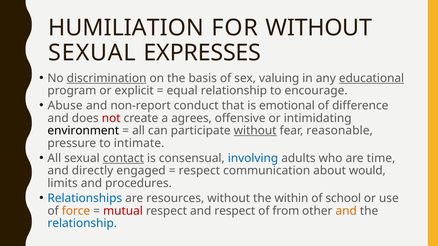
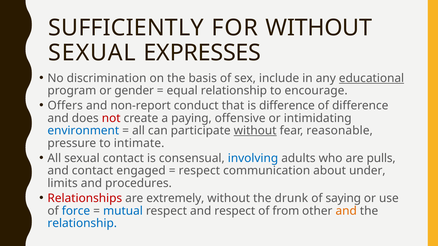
HUMILIATION: HUMILIATION -> SUFFICIENTLY (126, 28)
discrimination underline: present -> none (107, 78)
valuing: valuing -> include (279, 78)
explicit: explicit -> gender (134, 91)
Abuse: Abuse -> Offers (65, 106)
is emotional: emotional -> difference (287, 106)
agrees: agrees -> paying (191, 118)
environment colour: black -> blue (83, 131)
contact underline: present -> none (123, 158)
time: time -> pulls (381, 158)
and directly: directly -> contact (93, 171)
would: would -> under (367, 171)
Relationships colour: blue -> red (85, 199)
resources: resources -> extremely (175, 199)
within: within -> drunk (291, 199)
school: school -> saying (343, 199)
force colour: orange -> blue (76, 211)
mutual colour: red -> blue (123, 211)
